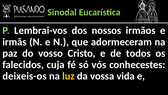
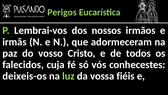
Sinodal: Sinodal -> Perigos (62, 12)
luz colour: yellow -> light green (68, 76)
vida: vida -> fiéis (126, 76)
